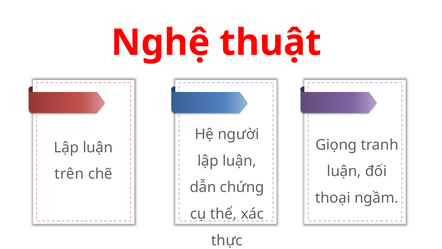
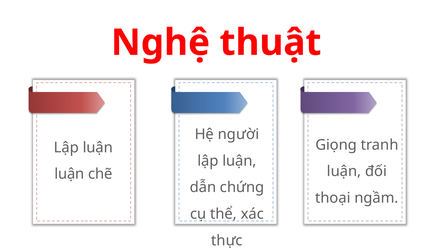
trên: trên -> luận (69, 174)
